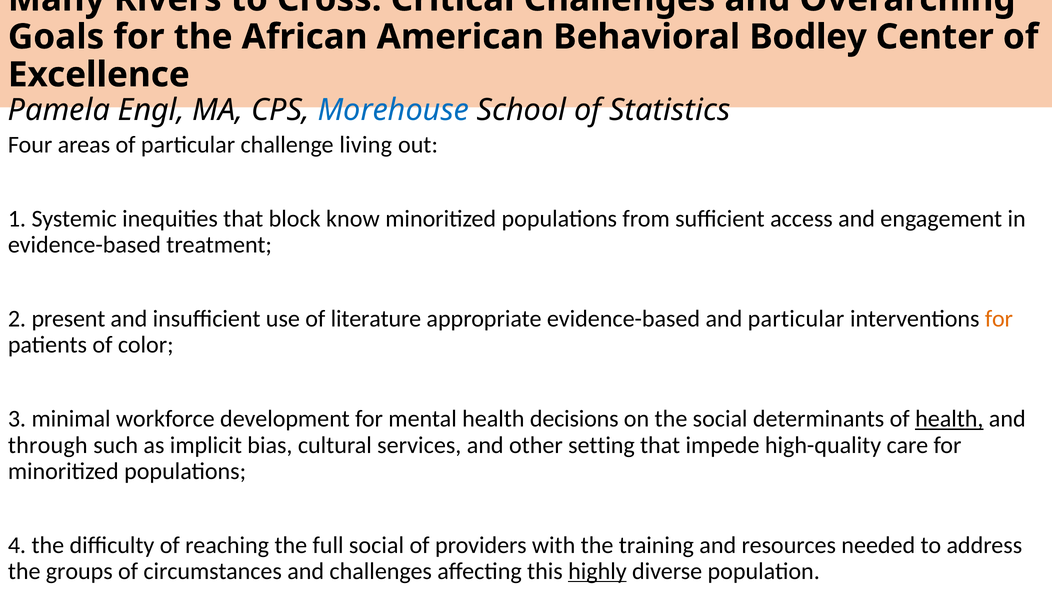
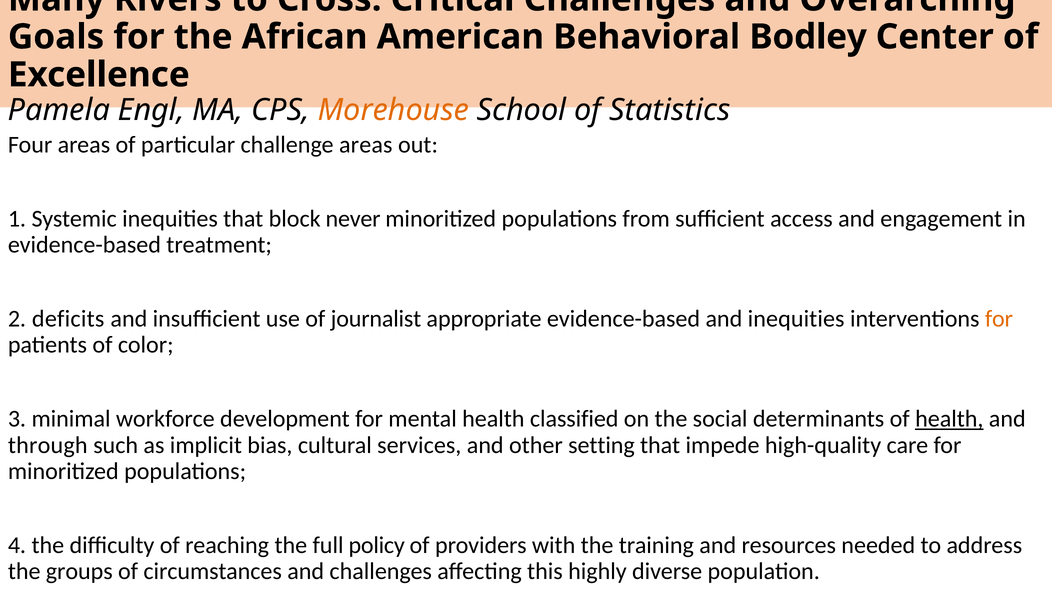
Morehouse colour: blue -> orange (393, 110)
challenge living: living -> areas (366, 145)
know: know -> never (353, 219)
present: present -> deficits (68, 319)
literature: literature -> journalist (376, 319)
and particular: particular -> inequities (796, 319)
decisions: decisions -> classified (574, 419)
full social: social -> policy (377, 545)
highly underline: present -> none (597, 571)
